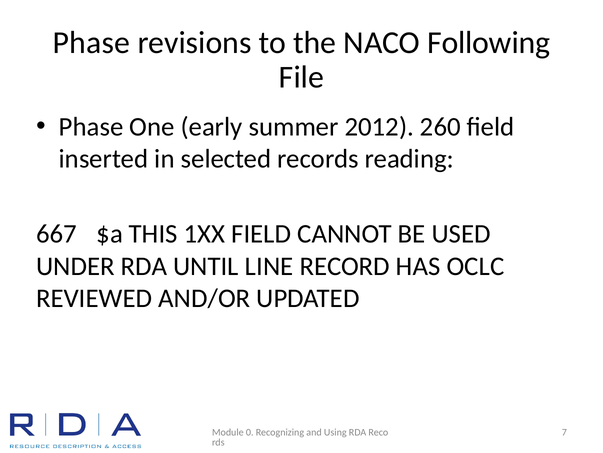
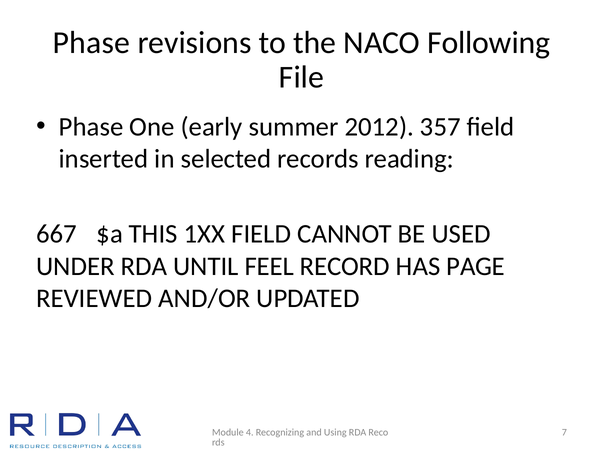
260: 260 -> 357 (440, 126)
LINE: LINE -> FEEL (269, 266)
OCLC: OCLC -> PAGE (476, 266)
0: 0 -> 4 (250, 432)
